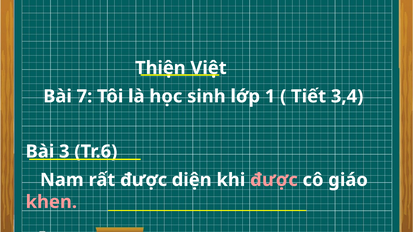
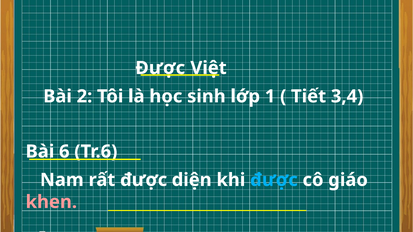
Thiện: Thiện -> Được (160, 68)
7: 7 -> 2 (84, 96)
3: 3 -> 6 (64, 152)
được colour: pink -> light blue (274, 180)
